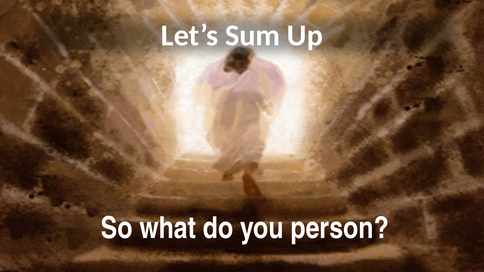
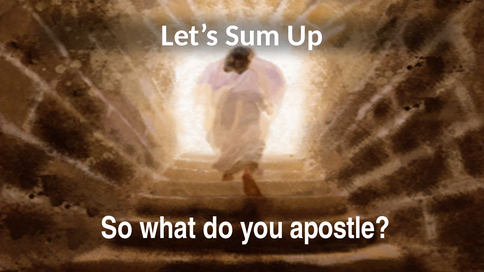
person: person -> apostle (340, 228)
